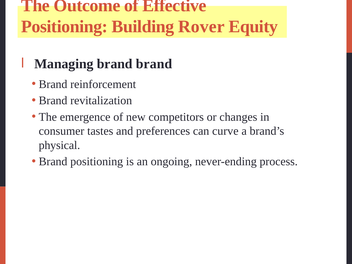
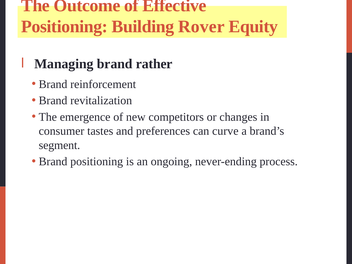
Managing brand brand: brand -> rather (154, 64)
physical: physical -> segment (59, 145)
